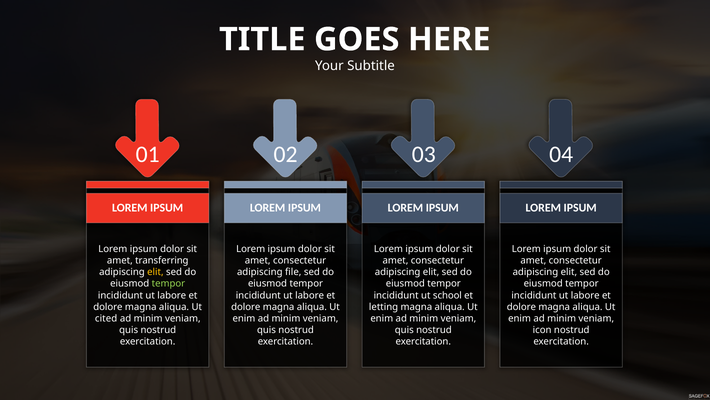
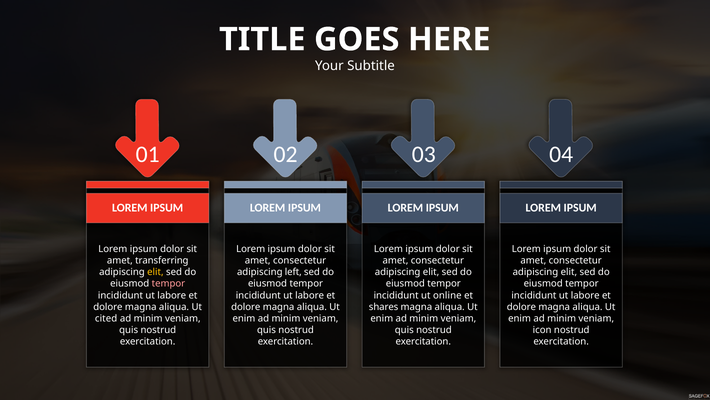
file: file -> left (293, 272)
tempor colour: light green -> pink (168, 283)
school: school -> online (447, 295)
letting: letting -> shares (384, 306)
